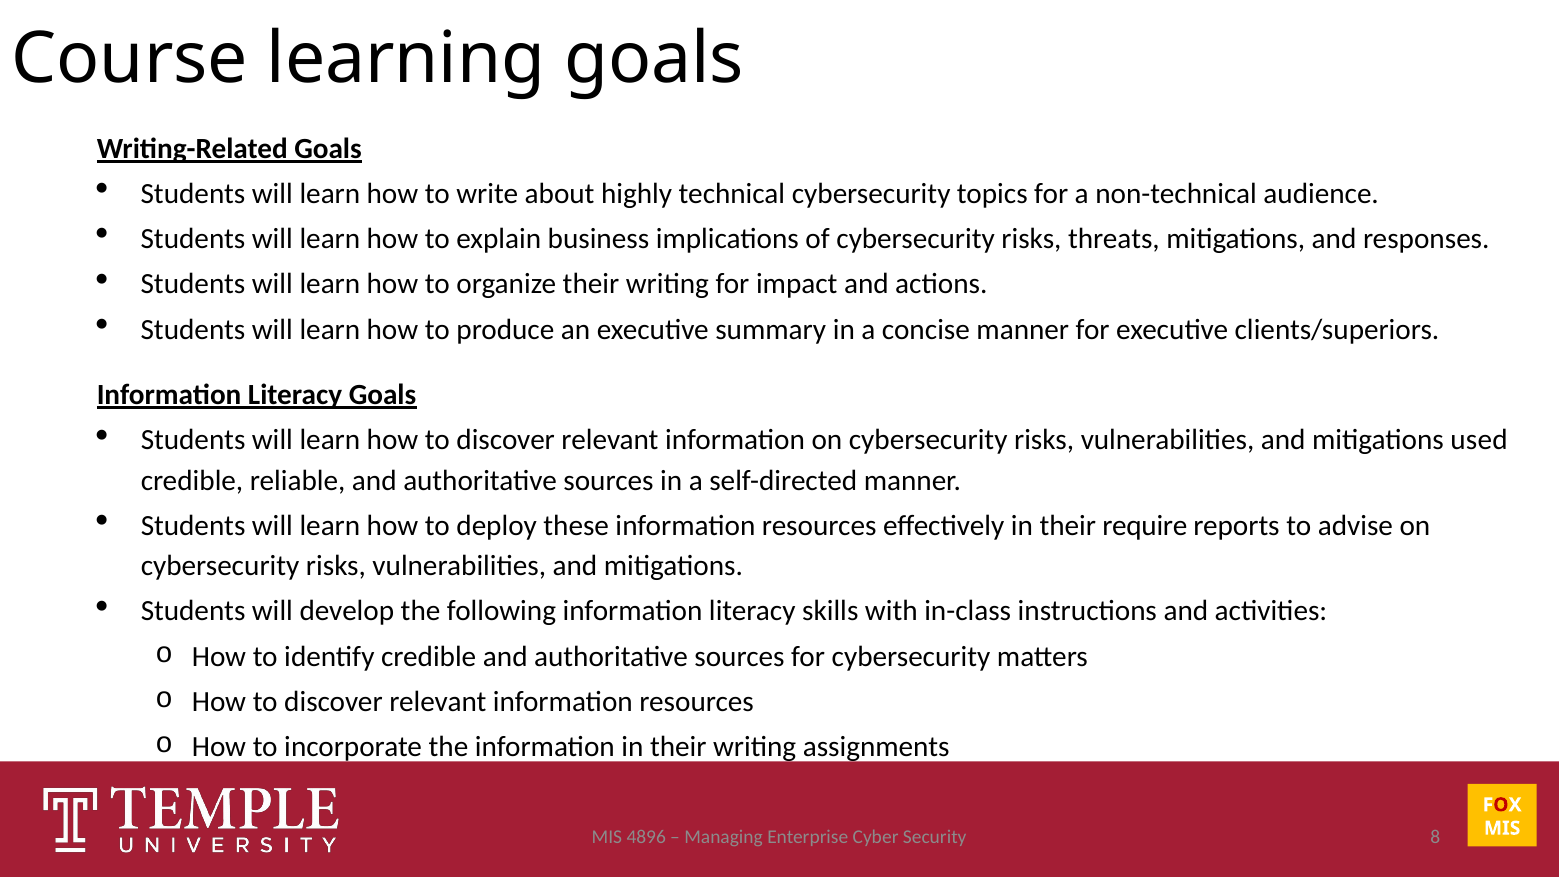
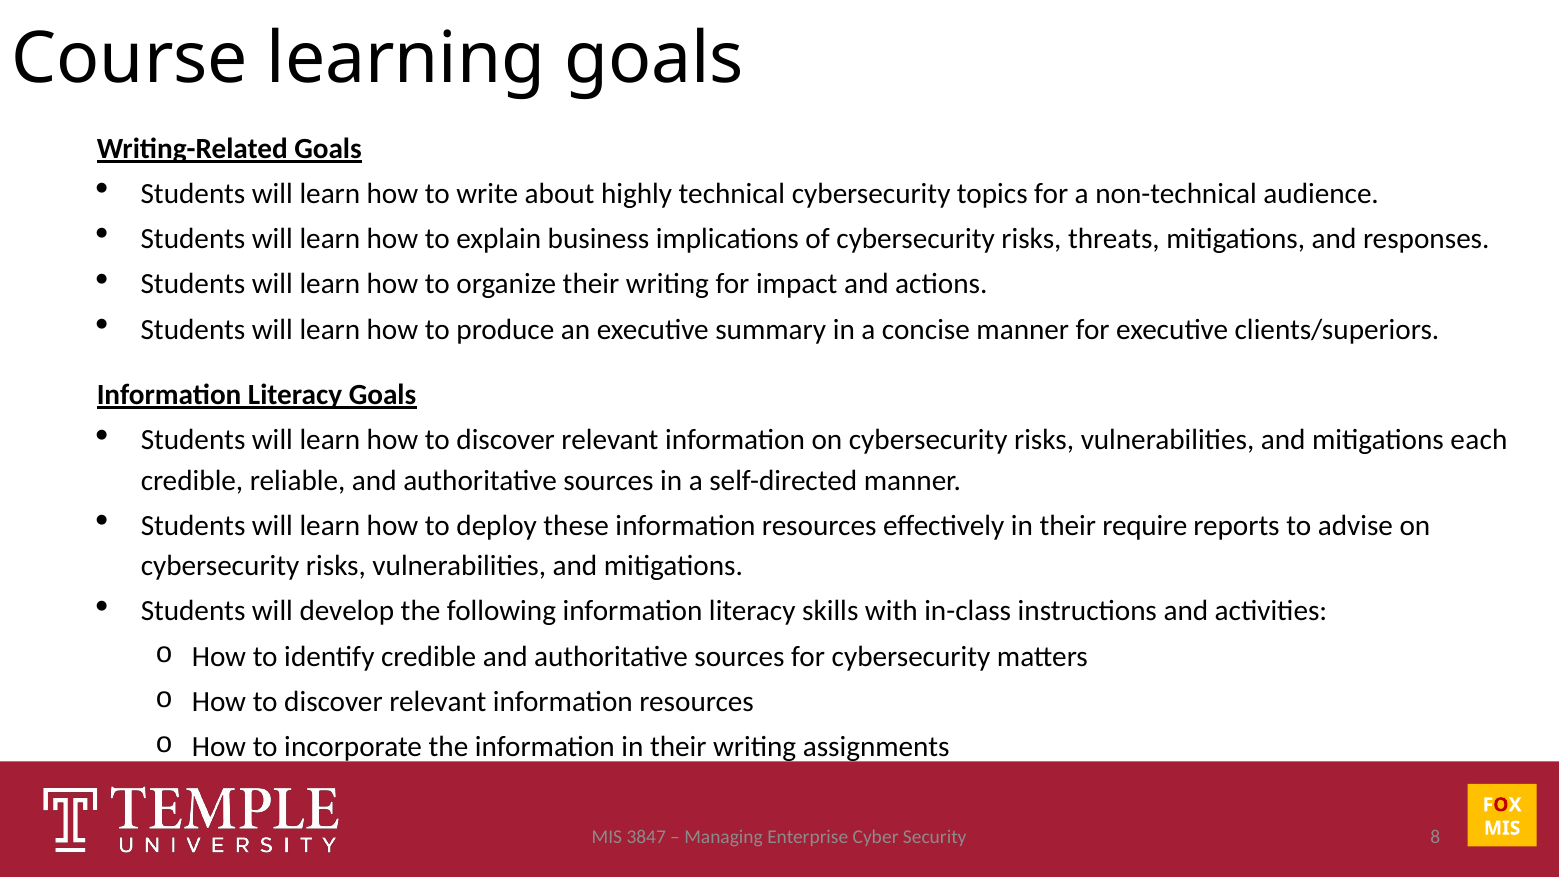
used: used -> each (1479, 440)
4896: 4896 -> 3847 (646, 837)
